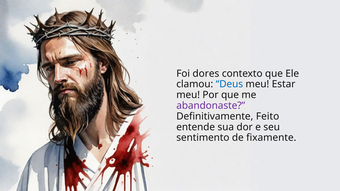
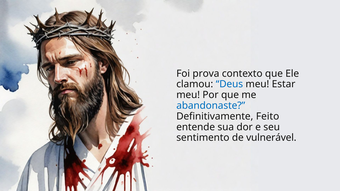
dores: dores -> prova (206, 74)
abandonaste colour: purple -> blue (211, 106)
fixamente: fixamente -> vulnerável (271, 138)
